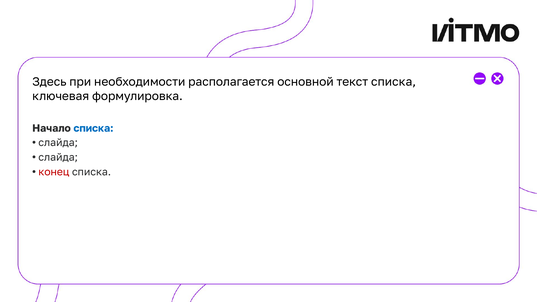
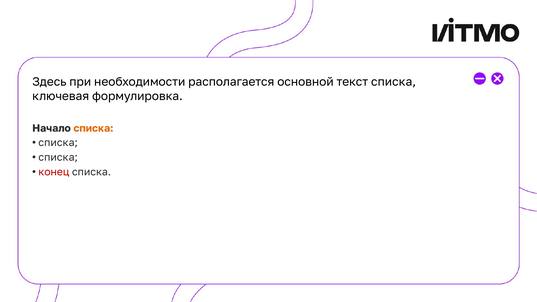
списка colour: blue -> orange (93, 128)
слайда: слайда -> списка (58, 143)
слайда: слайда -> списка (58, 158)
